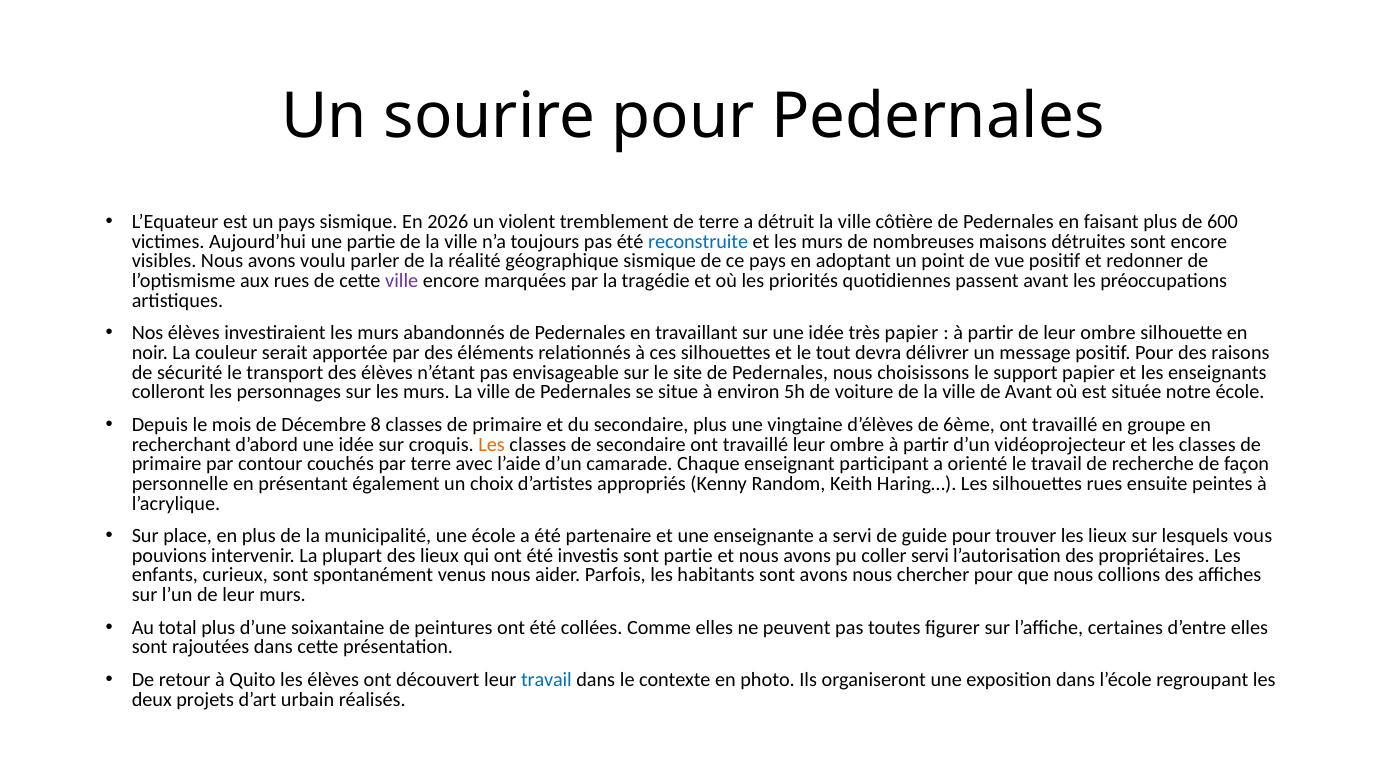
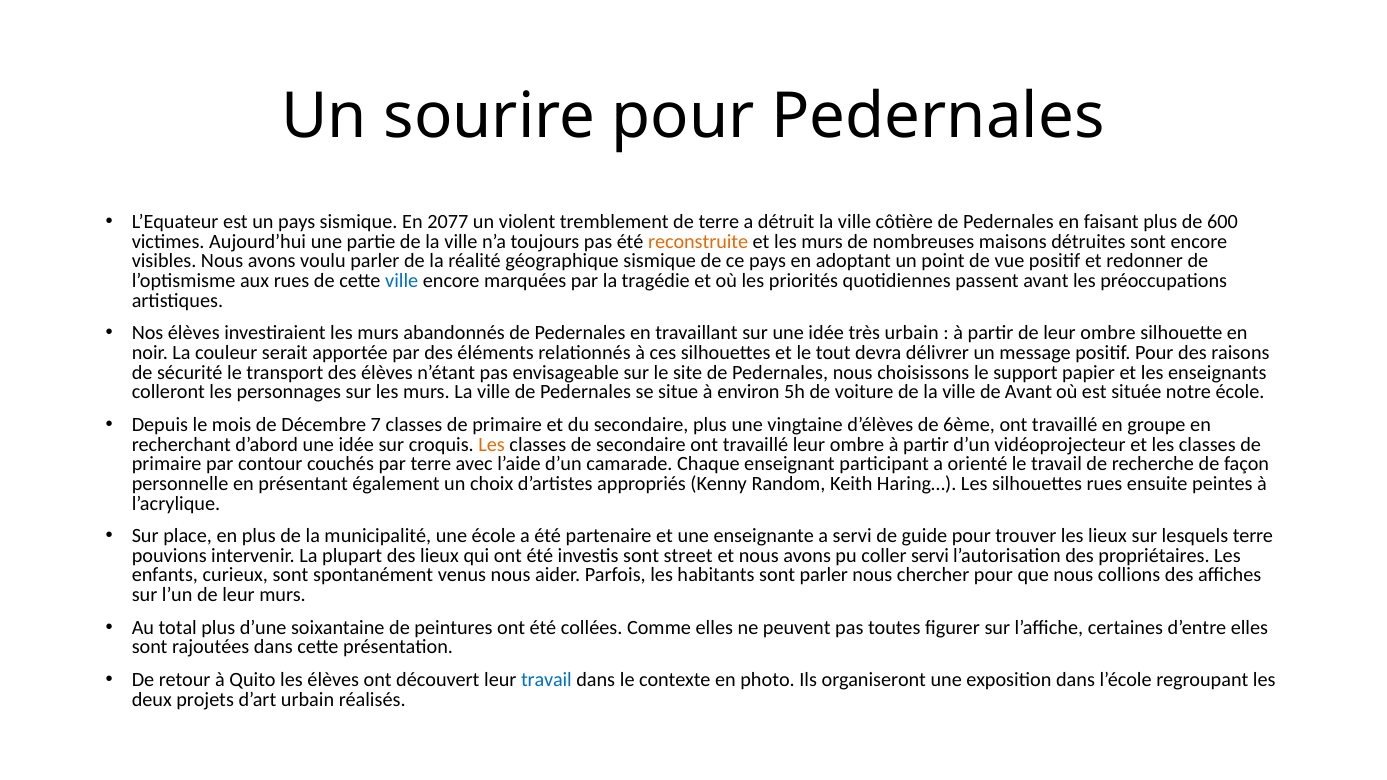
2026: 2026 -> 2077 (448, 222)
reconstruite colour: blue -> orange (698, 242)
ville colour: purple -> blue (402, 281)
très papier: papier -> urbain (912, 333)
8: 8 -> 7 (376, 425)
lesquels vous: vous -> terre (1253, 536)
sont partie: partie -> street (688, 556)
sont avons: avons -> parler (824, 575)
